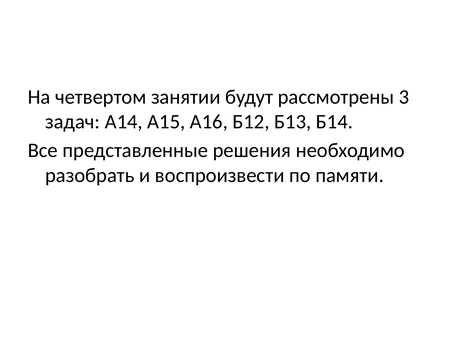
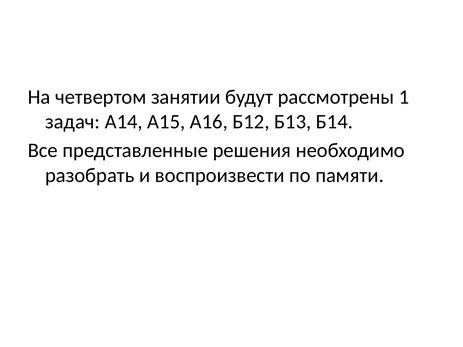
3: 3 -> 1 (404, 97)
